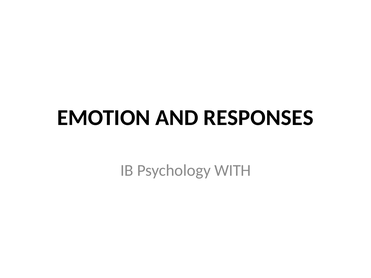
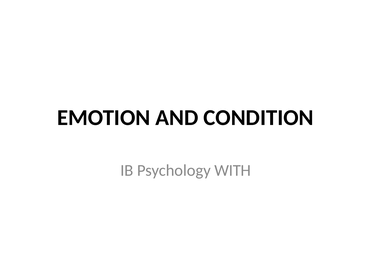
RESPONSES: RESPONSES -> CONDITION (259, 118)
